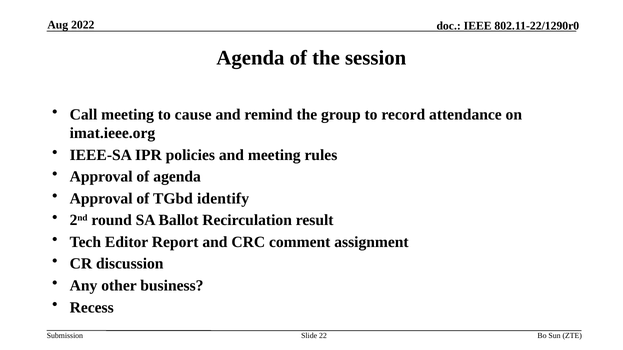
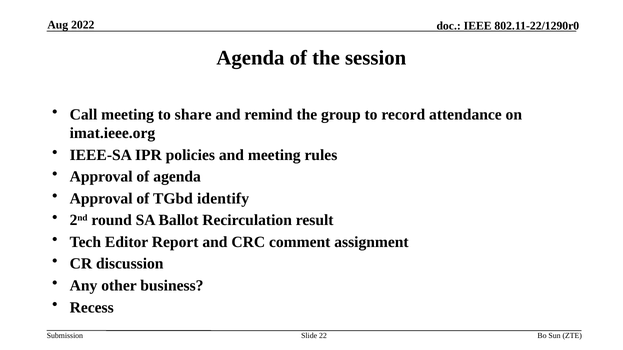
cause: cause -> share (193, 115)
